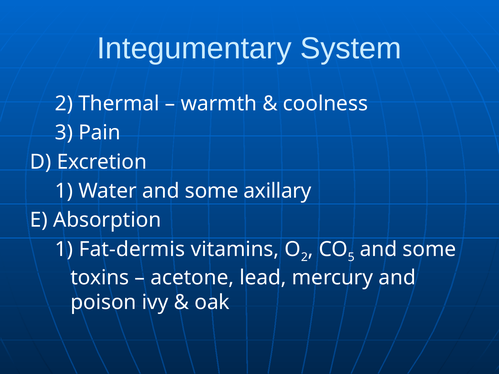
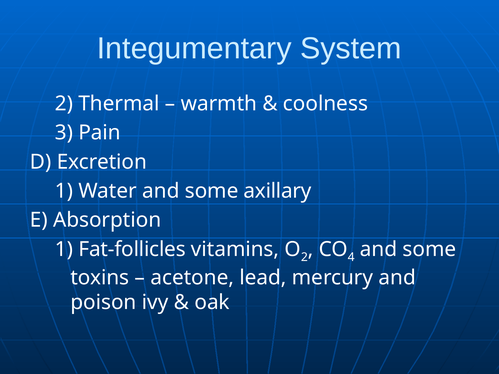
Fat-dermis: Fat-dermis -> Fat-follicles (132, 249)
5: 5 -> 4 (351, 257)
